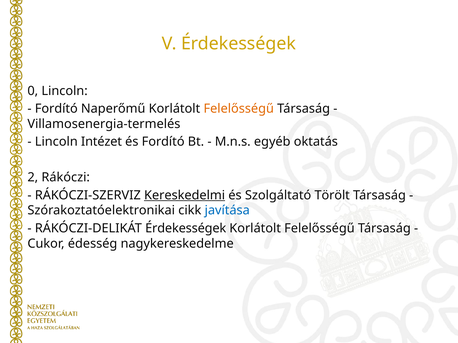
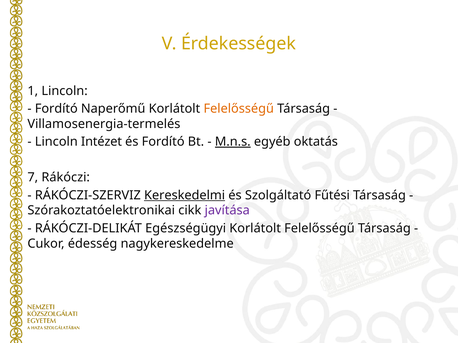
0: 0 -> 1 (33, 91)
M.n.s underline: none -> present (233, 142)
2: 2 -> 7 (33, 178)
Törölt: Törölt -> Fűtési (332, 195)
javítása colour: blue -> purple (227, 211)
RÁKÓCZI-DELIKÁT Érdekességek: Érdekességek -> Egészségügyi (186, 229)
